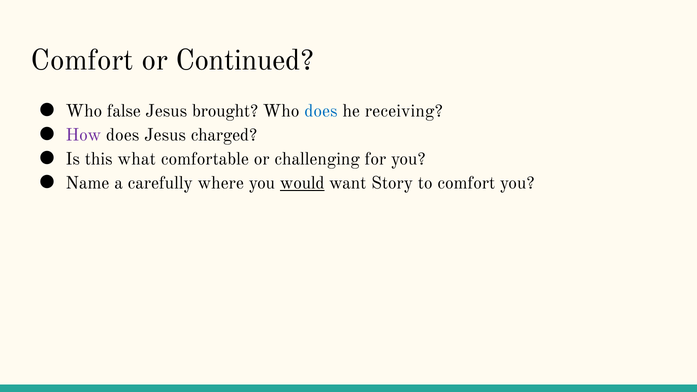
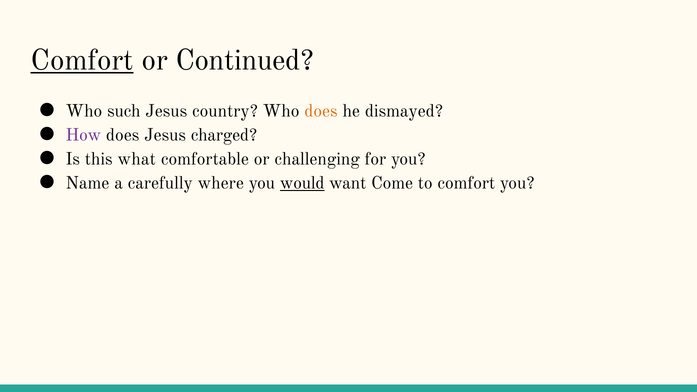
Comfort underline: none -> present (82, 60)
false: false -> such (124, 111)
brought: brought -> country (225, 111)
does colour: blue -> orange (321, 111)
receiving: receiving -> dismayed (404, 111)
Story: Story -> Come (392, 183)
